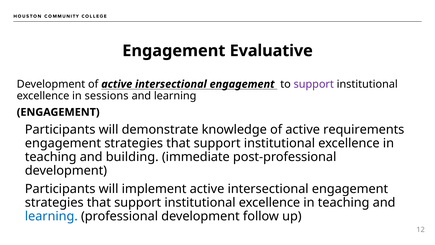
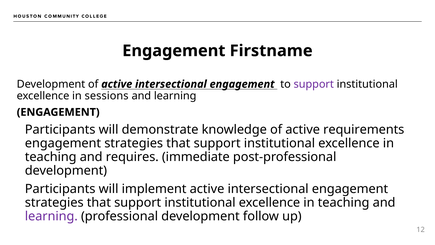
Evaluative: Evaluative -> Firstname (271, 51)
building: building -> requires (132, 157)
learning colour: blue -> purple (51, 216)
